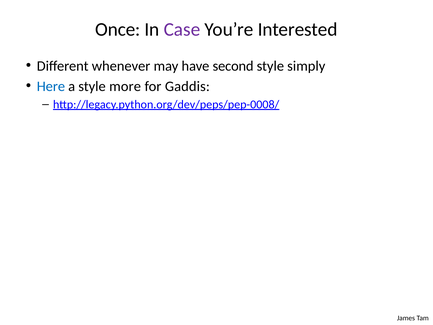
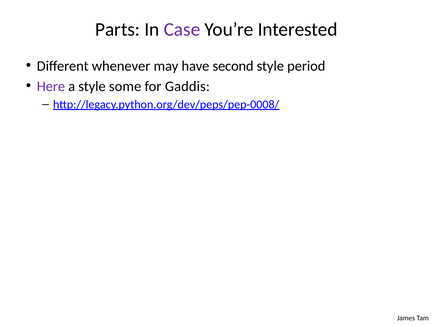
Once: Once -> Parts (118, 29)
simply: simply -> period (306, 66)
Here colour: blue -> purple (51, 86)
more: more -> some (125, 86)
